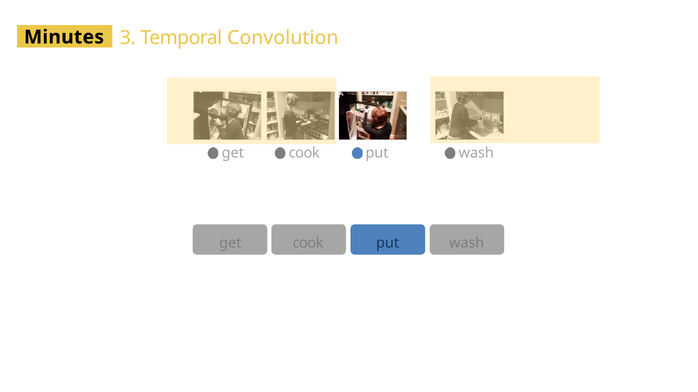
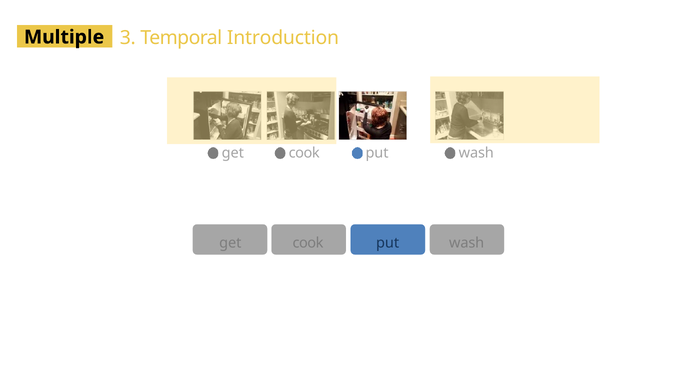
Minutes: Minutes -> Multiple (64, 37)
Convolution: Convolution -> Introduction (283, 38)
